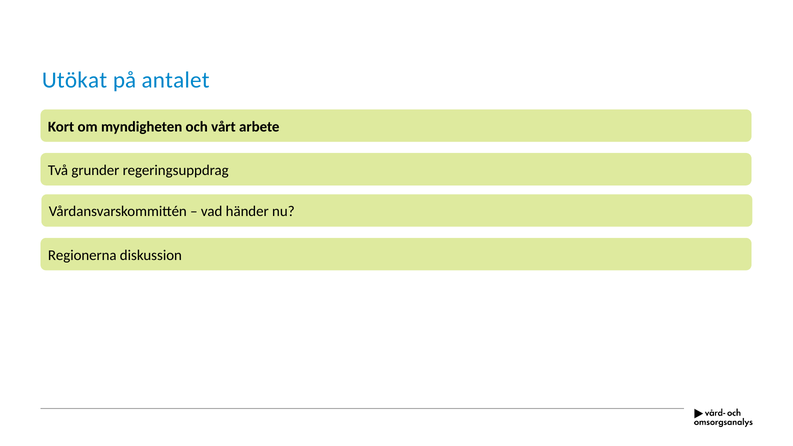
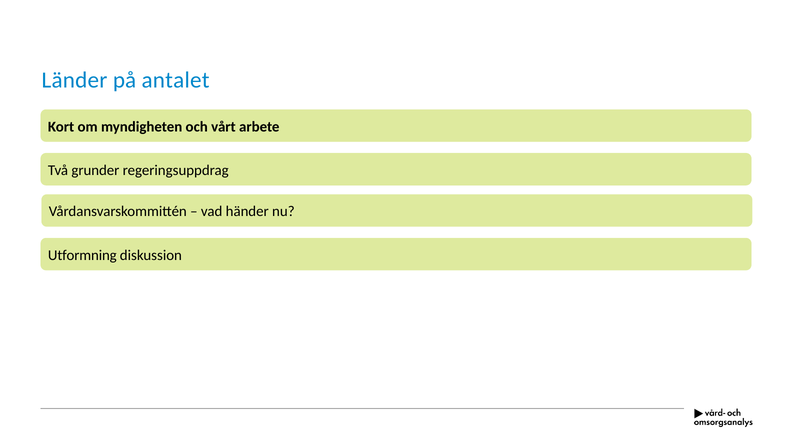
Utökat: Utökat -> Länder (75, 80)
Regionerna: Regionerna -> Utformning (82, 255)
